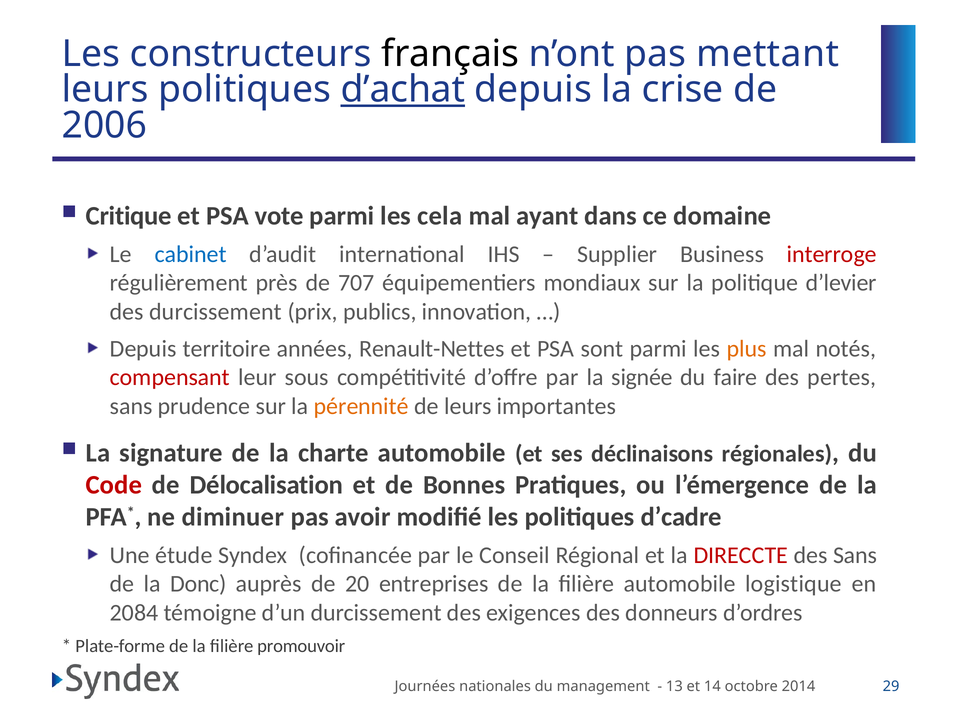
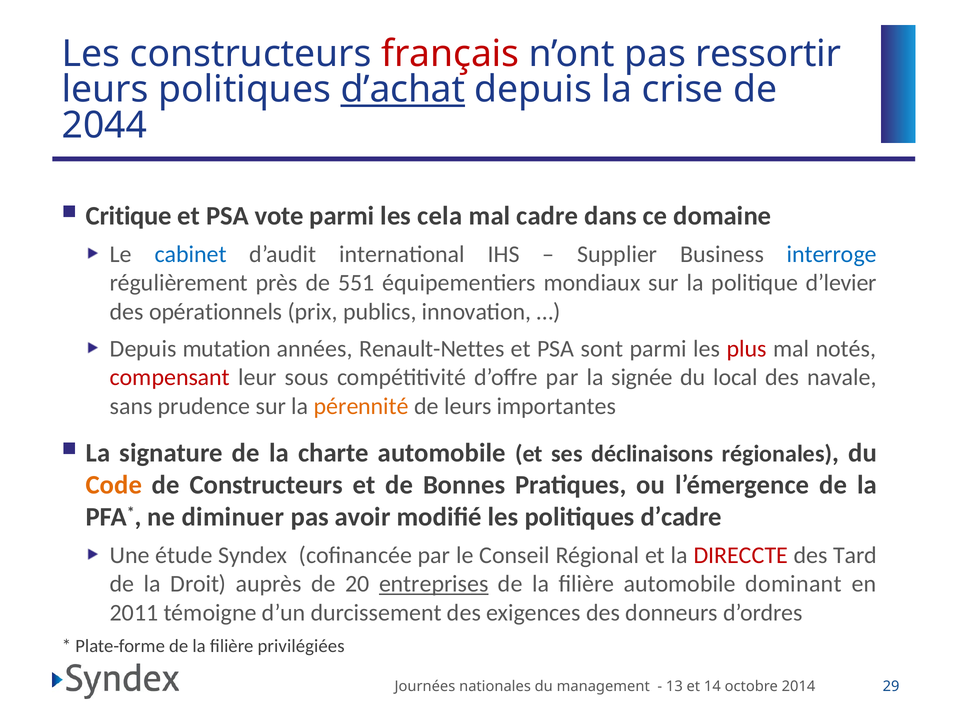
français colour: black -> red (450, 54)
mettant: mettant -> ressortir (768, 54)
2006: 2006 -> 2044 (104, 125)
ayant: ayant -> cadre (547, 216)
interroge colour: red -> blue (832, 254)
707: 707 -> 551 (356, 283)
des durcissement: durcissement -> opérationnels (216, 312)
territoire: territoire -> mutation (227, 349)
plus colour: orange -> red (747, 349)
faire: faire -> local (736, 377)
pertes: pertes -> navale (842, 377)
Code colour: red -> orange (114, 485)
de Délocalisation: Délocalisation -> Constructeurs (266, 485)
des Sans: Sans -> Tard (855, 555)
Donc: Donc -> Droit (198, 584)
entreprises underline: none -> present (434, 584)
logistique: logistique -> dominant (794, 584)
2084: 2084 -> 2011 (134, 613)
promouvoir: promouvoir -> privilégiées (301, 646)
